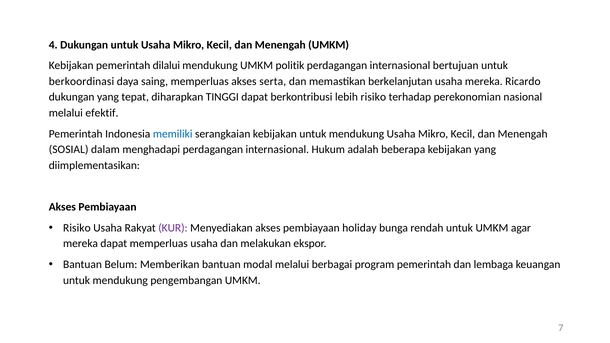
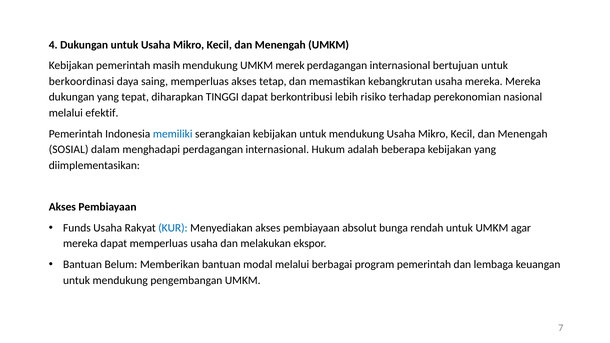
dilalui: dilalui -> masih (166, 66)
politik: politik -> merek (290, 66)
serta: serta -> tetap (273, 81)
berkelanjutan: berkelanjutan -> kebangkrutan (400, 81)
mereka Ricardo: Ricardo -> Mereka (523, 81)
Risiko: Risiko -> Funds (77, 228)
KUR colour: purple -> blue (173, 228)
holiday: holiday -> absolut (359, 228)
